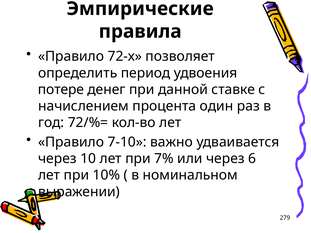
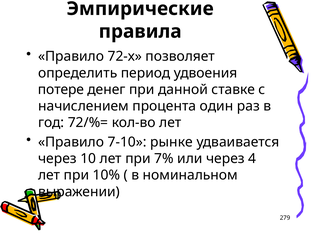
важно: важно -> рынке (171, 142)
6: 6 -> 4 (252, 159)
